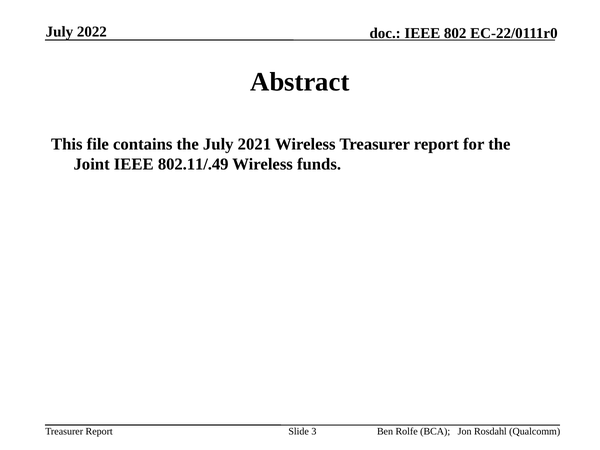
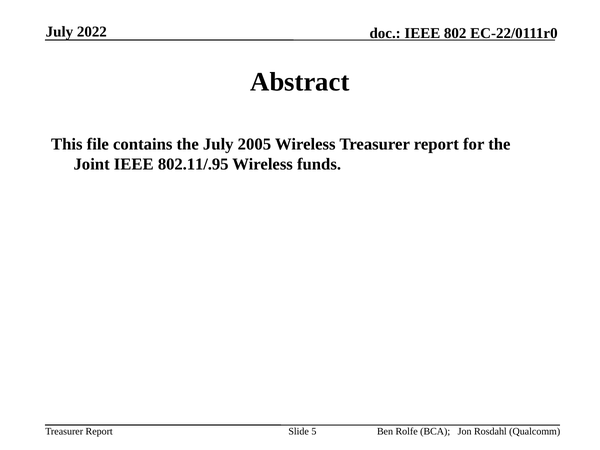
2021: 2021 -> 2005 (254, 144)
802.11/.49: 802.11/.49 -> 802.11/.95 (193, 164)
3: 3 -> 5 (314, 432)
